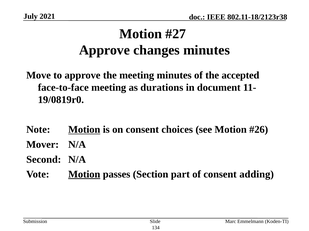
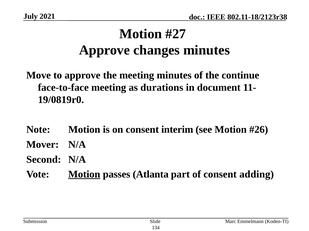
accepted: accepted -> continue (240, 75)
Motion underline: present -> none (84, 130)
choices: choices -> interim (177, 130)
Section: Section -> Atlanta (151, 175)
